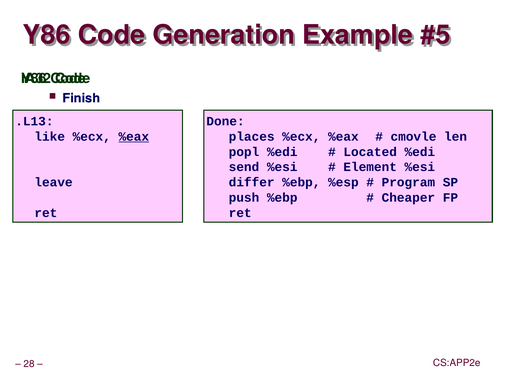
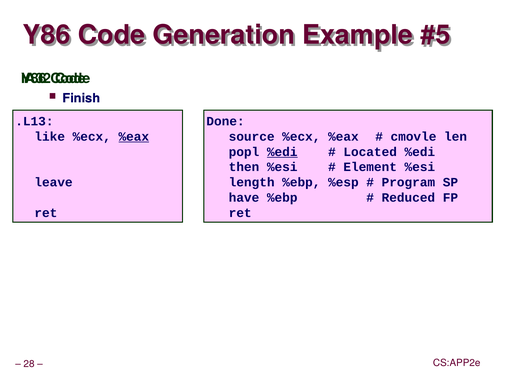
places: places -> source (252, 137)
%edi underline: none -> present (282, 152)
send: send -> then (244, 167)
differ: differ -> length (252, 183)
push: push -> have (244, 198)
Cheaper: Cheaper -> Reduced (408, 198)
